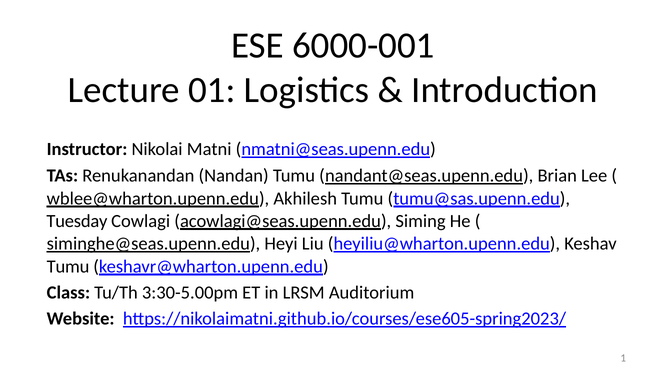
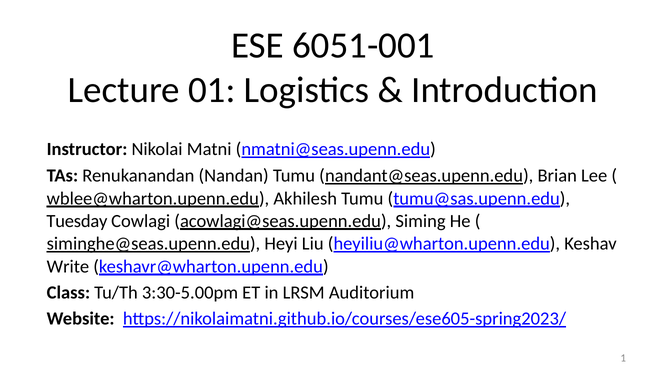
6000-001: 6000-001 -> 6051-001 (363, 46)
Tumu: Tumu -> Write (68, 266)
